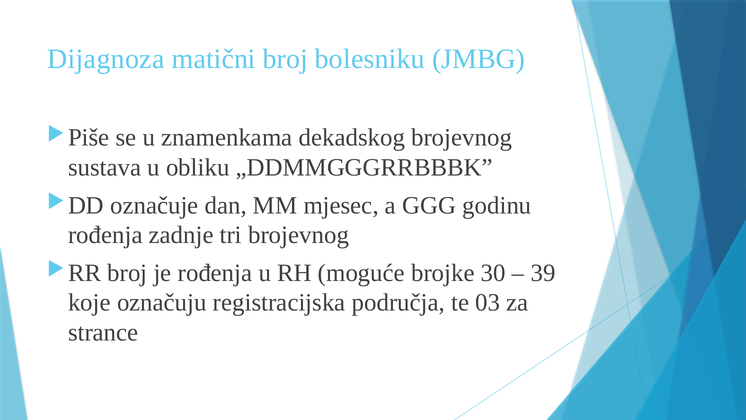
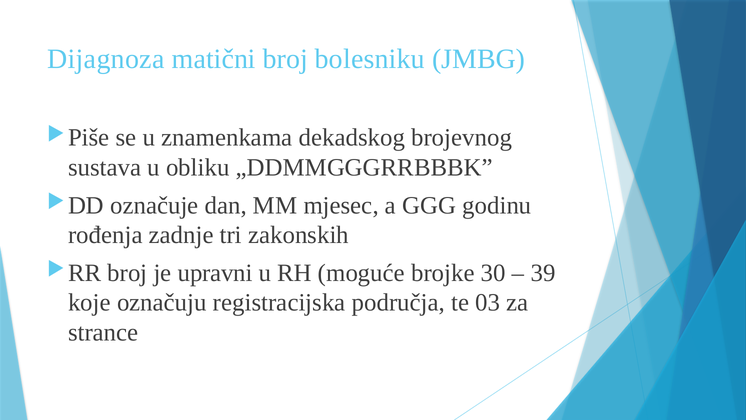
tri brojevnog: brojevnog -> zakonskih (299, 235)
je rođenja: rođenja -> upravni (215, 273)
